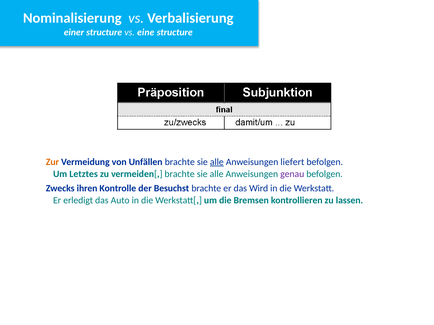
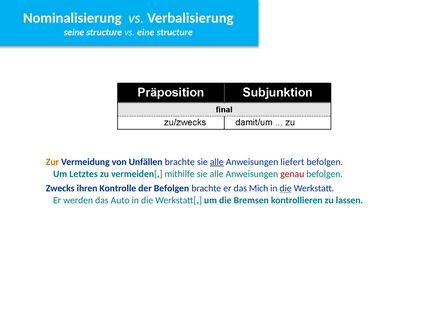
einer: einer -> seine (74, 32)
vermeiden[ brachte: brachte -> mithilfe (180, 174)
genau colour: purple -> red (292, 174)
der Besuchst: Besuchst -> Befolgen (172, 189)
Wird: Wird -> Mich (259, 189)
die underline: none -> present (286, 189)
erledigt: erledigt -> werden (78, 201)
